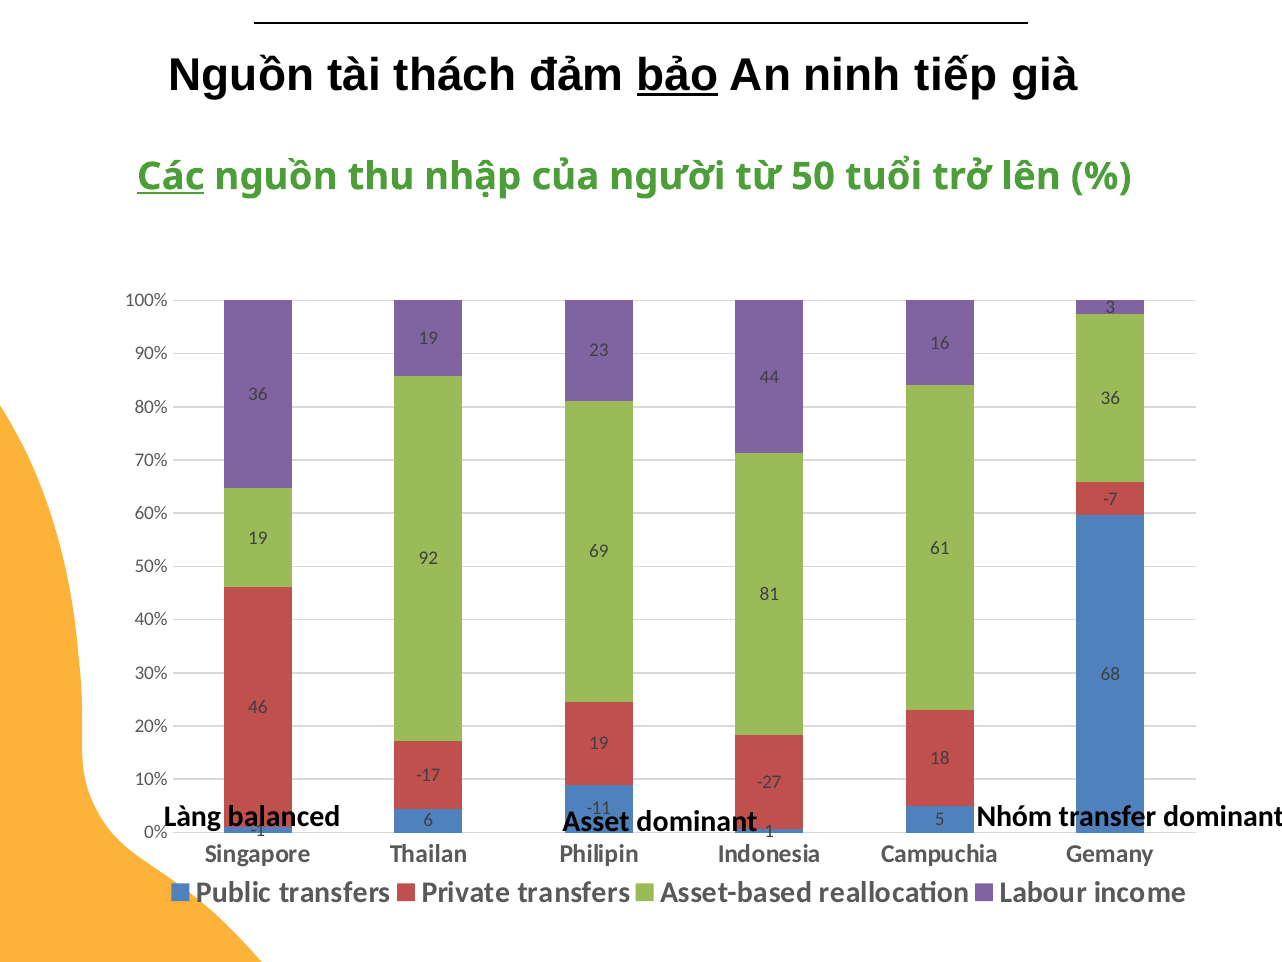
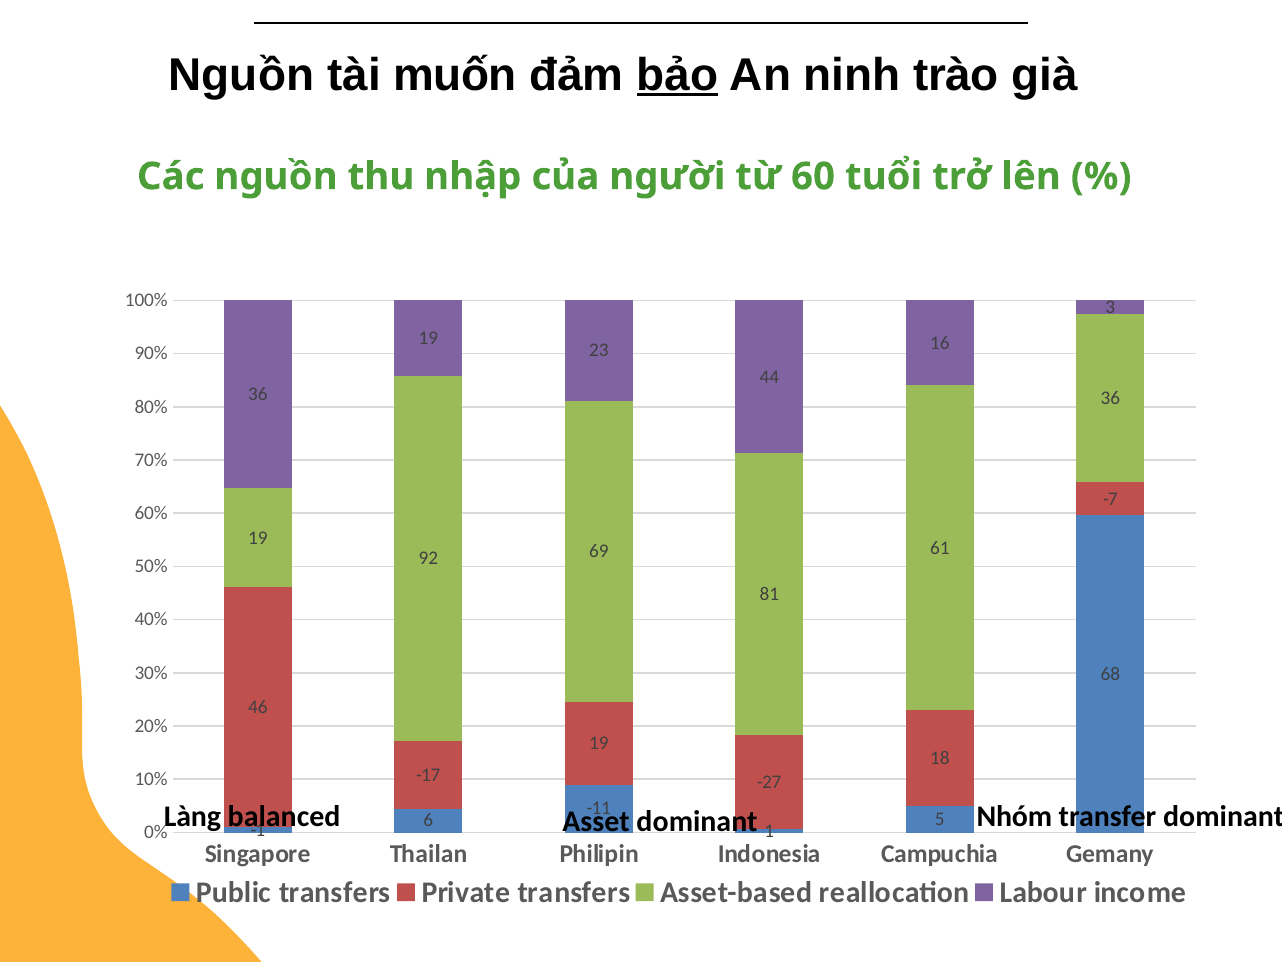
thách: thách -> muốn (455, 75)
tiếp: tiếp -> trào (956, 75)
Các underline: present -> none (171, 176)
50: 50 -> 60 (813, 176)
